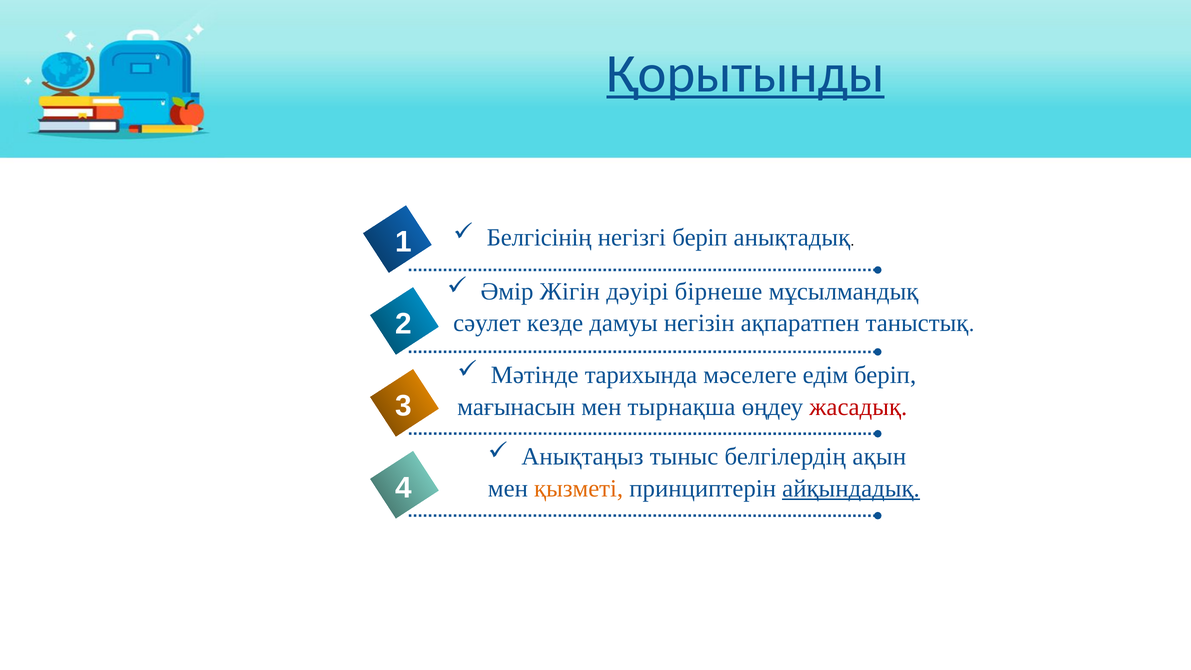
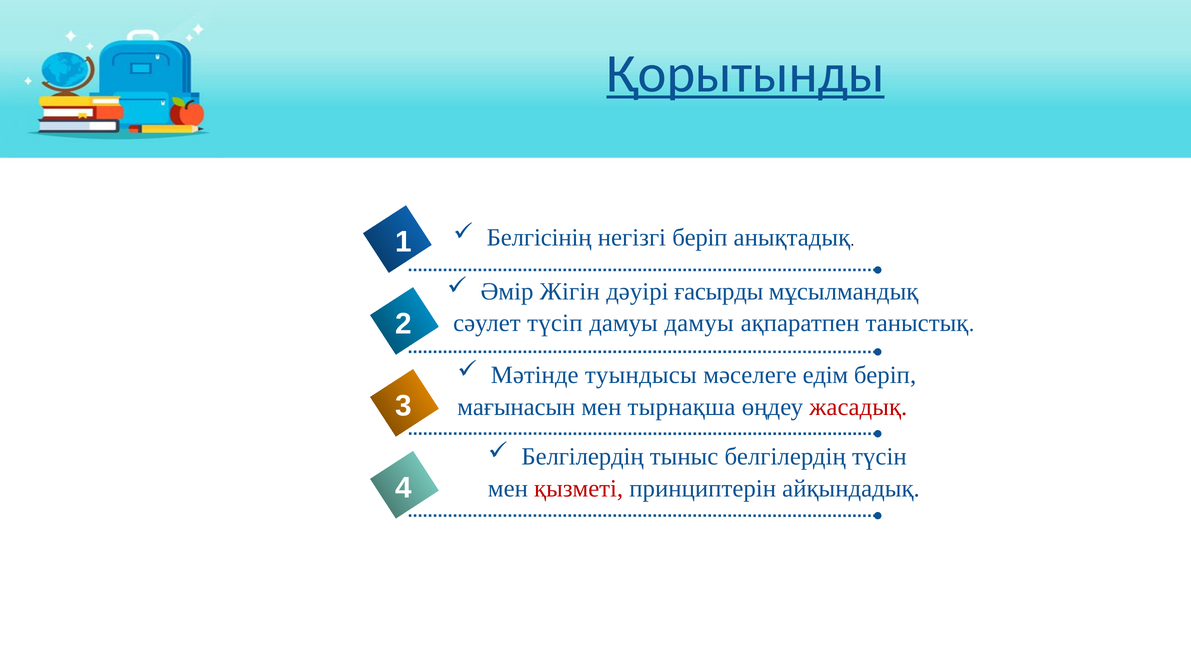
бірнеше: бірнеше -> ғасырды (719, 291)
кезде: кезде -> түсiп (555, 323)
дамуы негізін: негізін -> дамуы (699, 323)
тарихында: тарихында -> туындысы (641, 375)
Анықтаңыз: Анықтаңыз -> Белгілердің (583, 457)
ақын: ақын -> түсін (879, 457)
қызметі colour: orange -> red (579, 488)
айқындадық underline: present -> none (851, 488)
